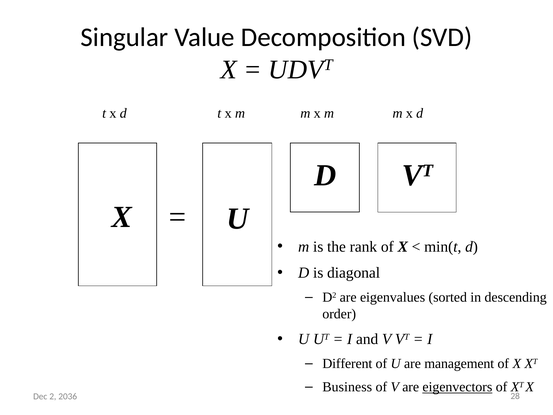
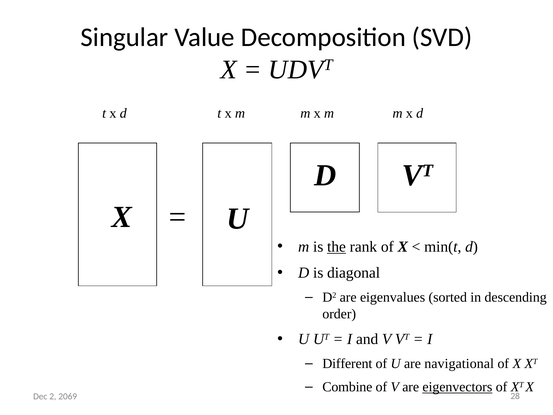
the underline: none -> present (336, 247)
management: management -> navigational (459, 363)
Business: Business -> Combine (347, 387)
2036: 2036 -> 2069 (68, 396)
